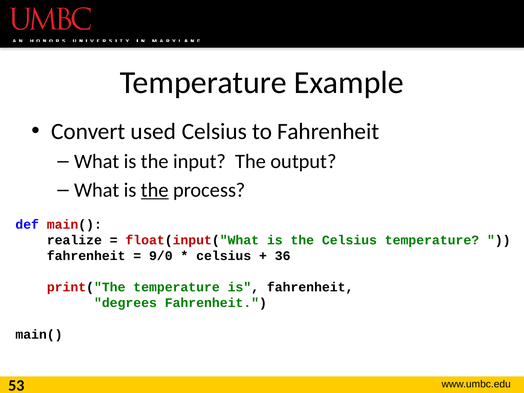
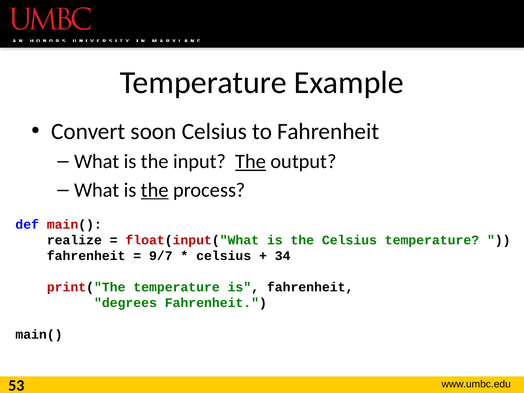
used: used -> soon (154, 131)
The underline: none -> present (251, 162)
9/0: 9/0 -> 9/7 (161, 256)
36: 36 -> 34 (283, 256)
